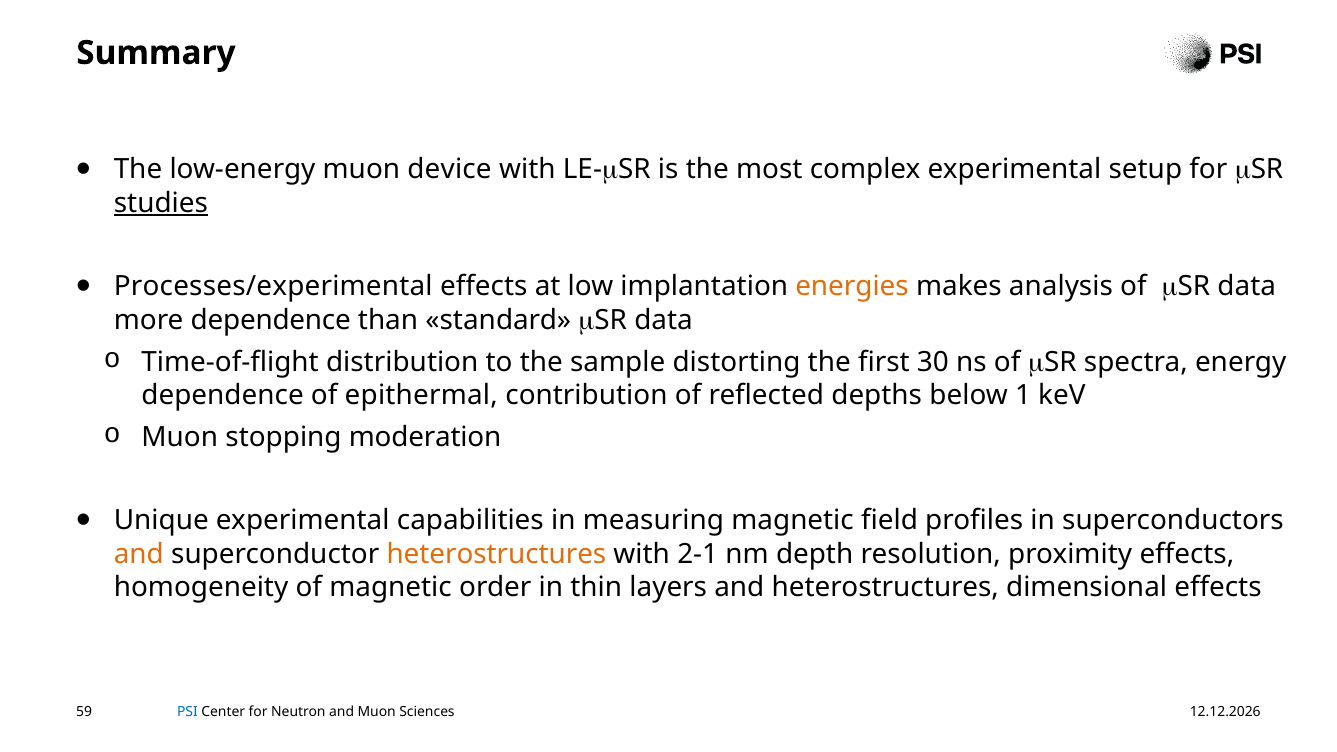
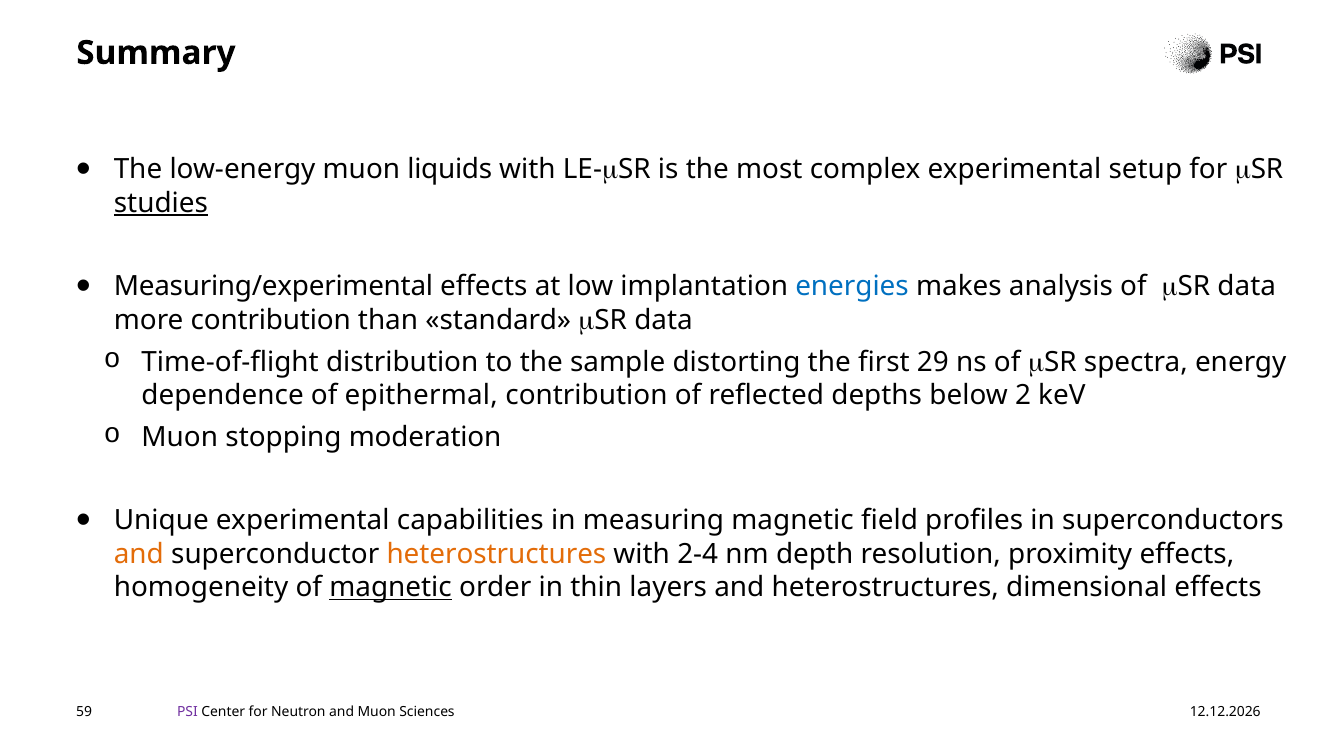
device: device -> liquids (450, 170)
Processes/experimental: Processes/experimental -> Measuring/experimental (273, 287)
energies colour: orange -> blue (852, 287)
more dependence: dependence -> contribution (271, 320)
30: 30 -> 29 (933, 362)
1: 1 -> 2 (1023, 395)
2-1: 2-1 -> 2-4 (698, 554)
magnetic underline: none -> present (391, 588)
PSI colour: blue -> purple (187, 712)
